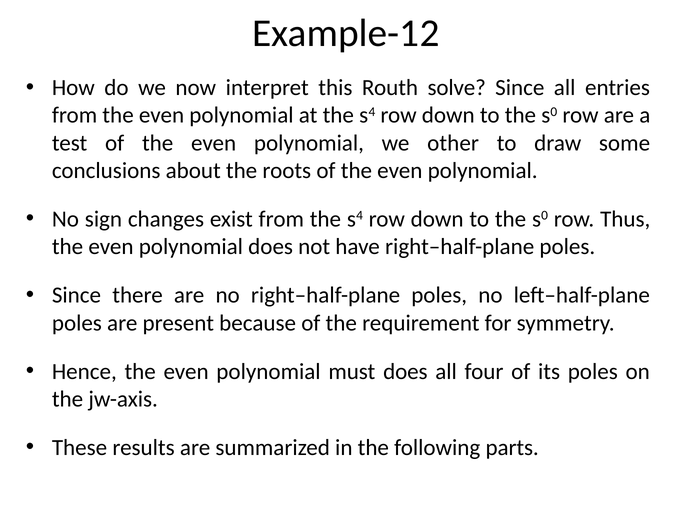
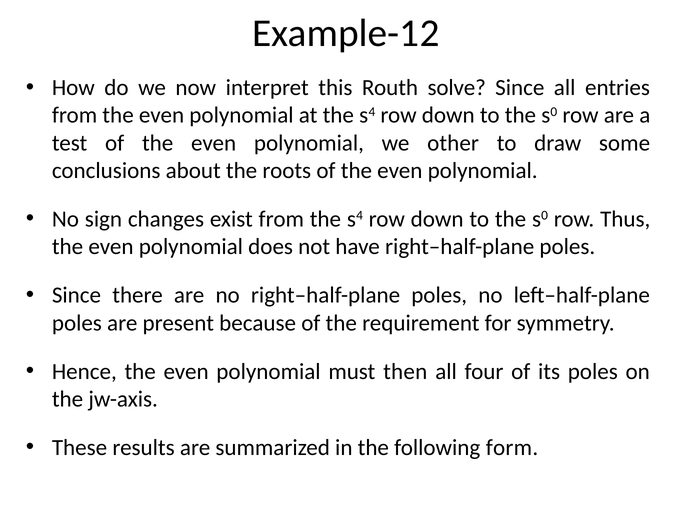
must does: does -> then (405, 371)
parts: parts -> form (512, 448)
